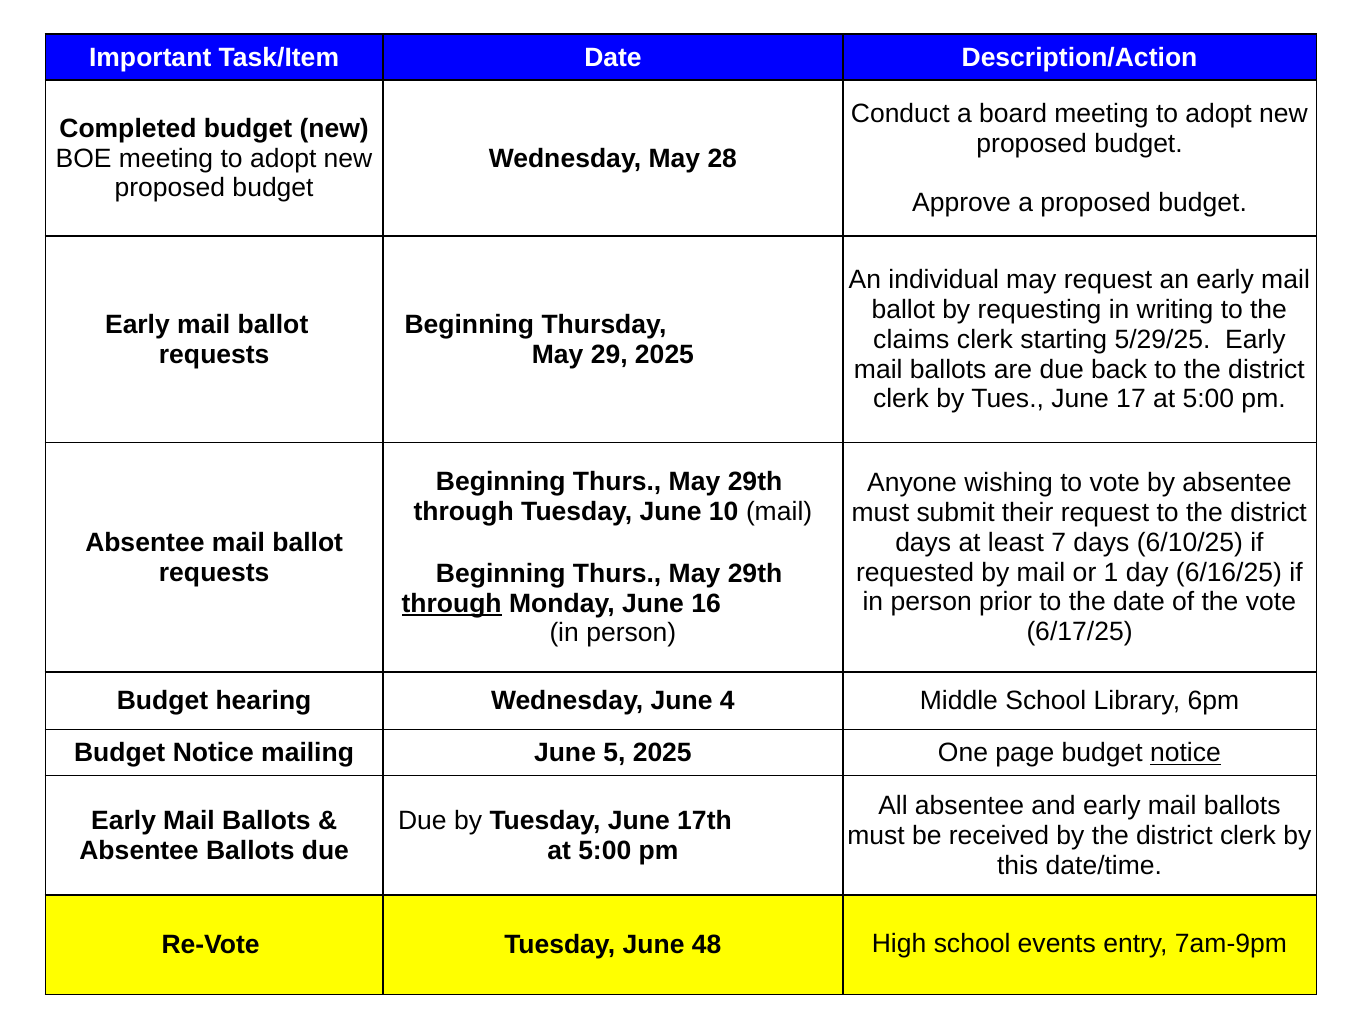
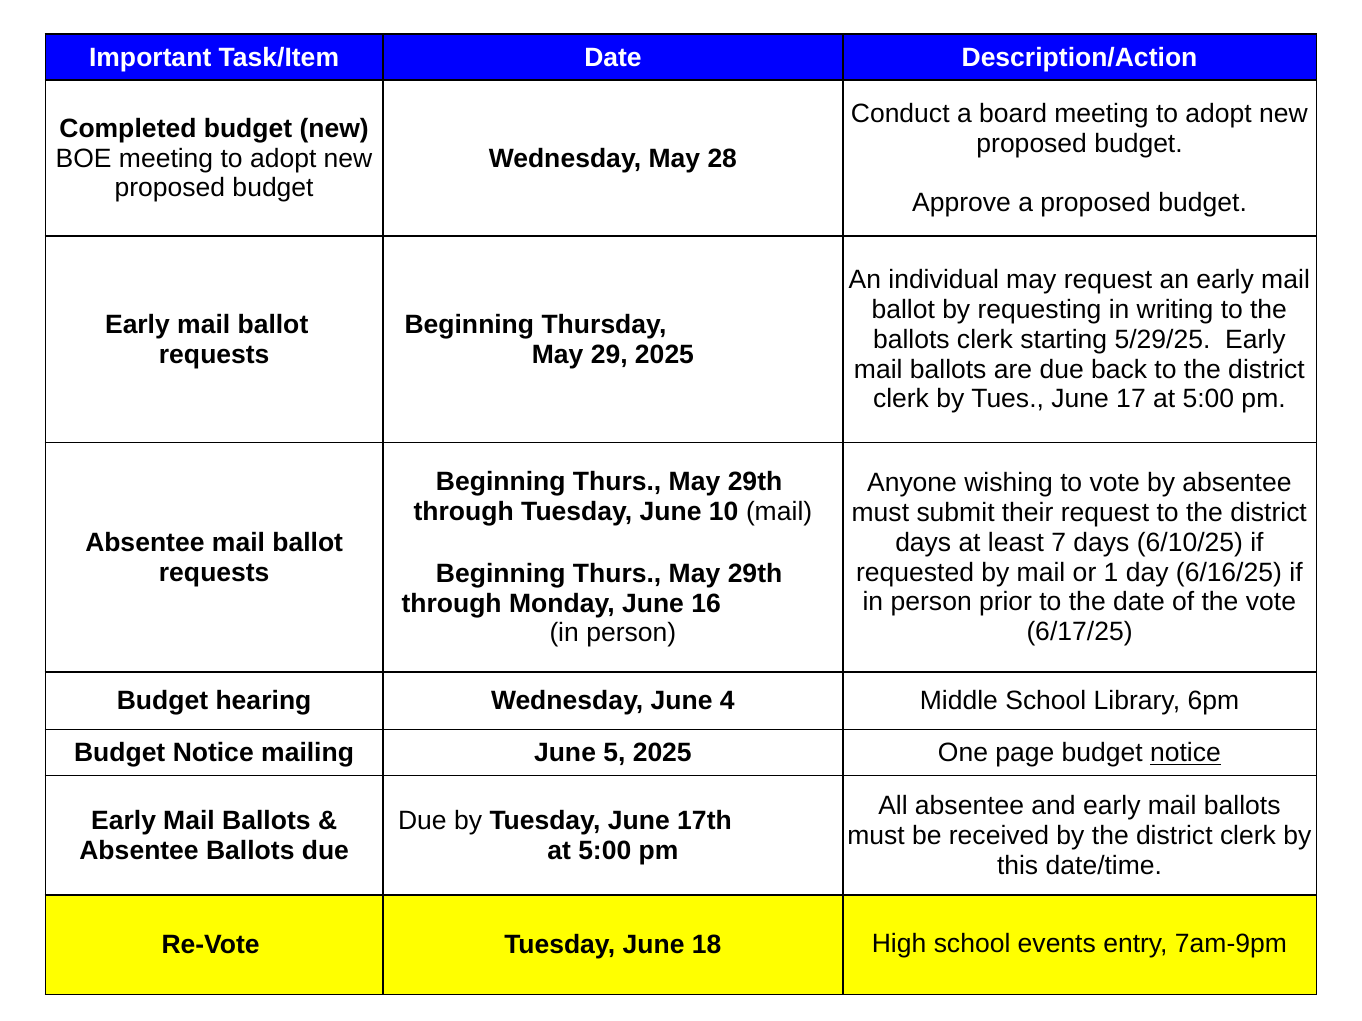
claims: claims -> ballots (911, 340)
through underline: present -> none (452, 604)
48: 48 -> 18 (707, 946)
